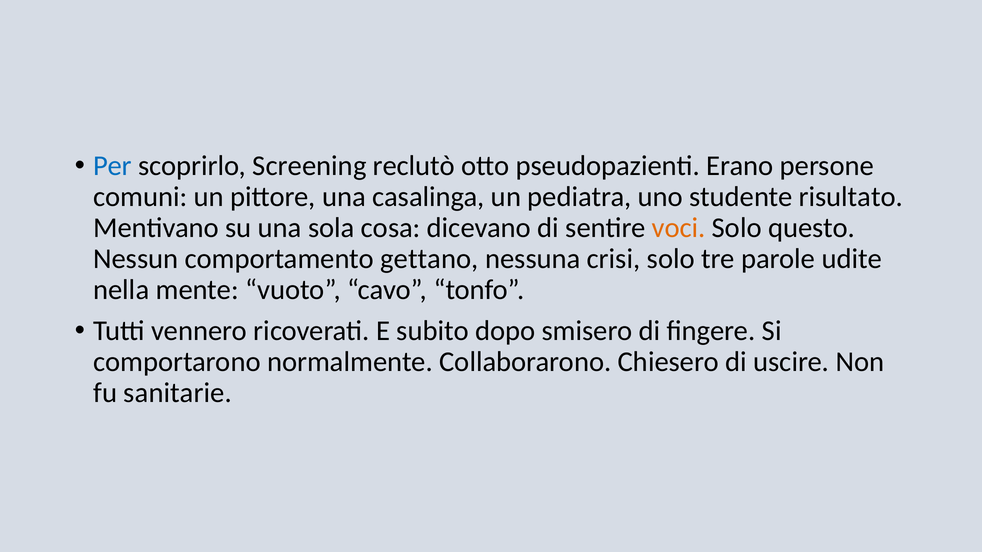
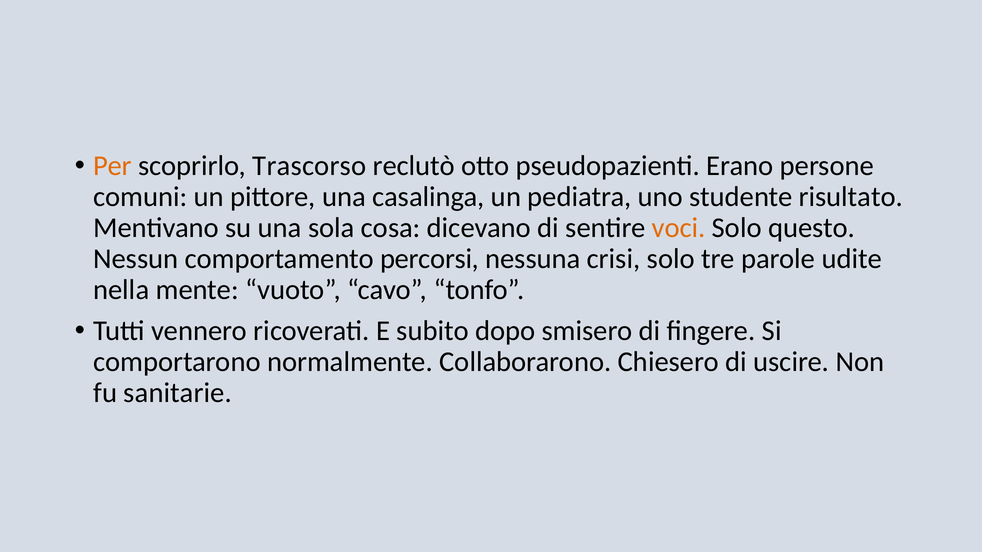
Per colour: blue -> orange (113, 166)
Screening: Screening -> Trascorso (309, 166)
gettano: gettano -> percorsi (430, 259)
